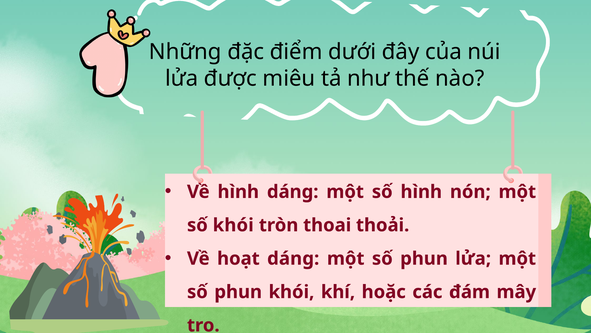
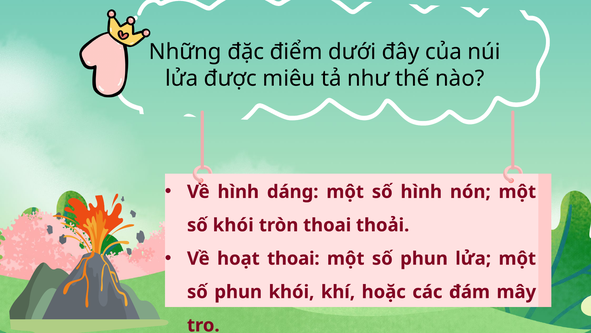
hoạt dáng: dáng -> thoai (293, 258)
